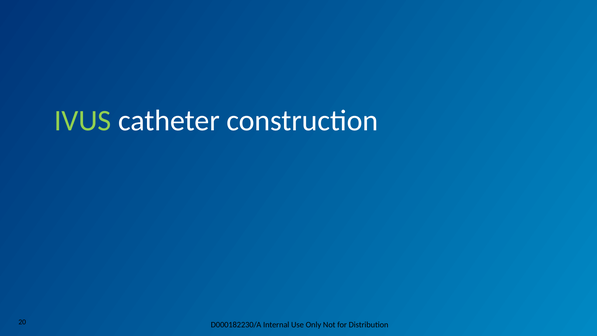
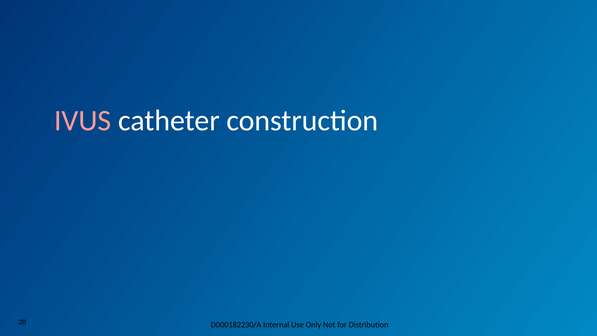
IVUS colour: light green -> pink (83, 120)
